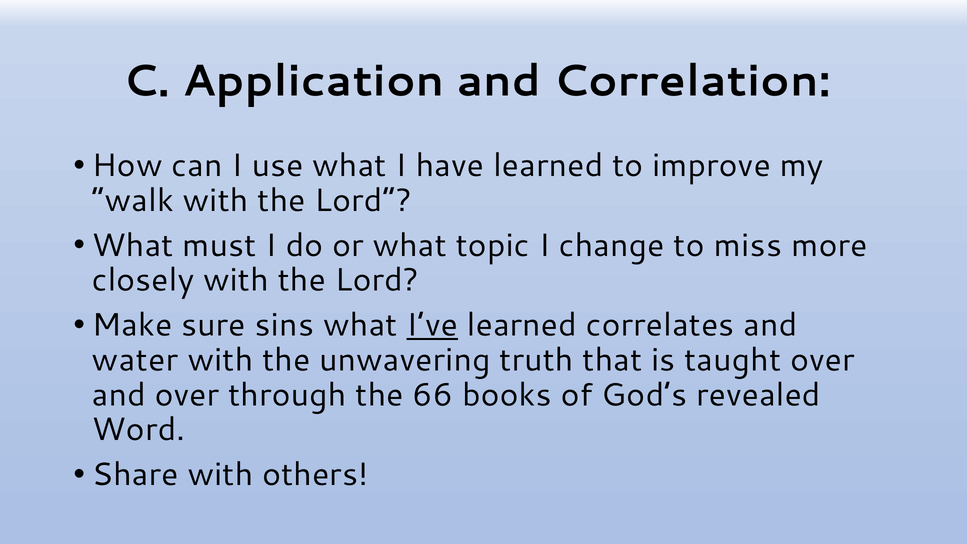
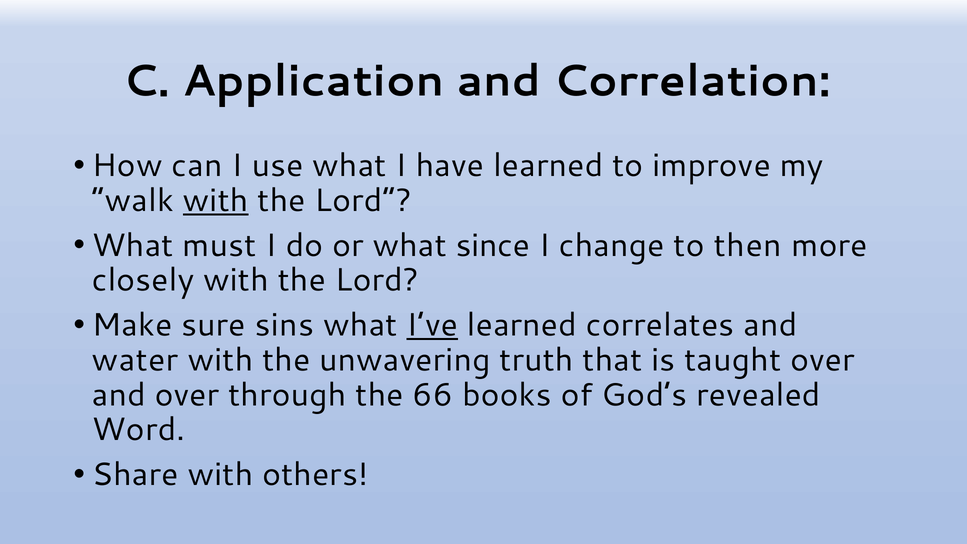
with underline: none -> present (216, 200)
topic: topic -> since (493, 245)
miss: miss -> then (748, 245)
